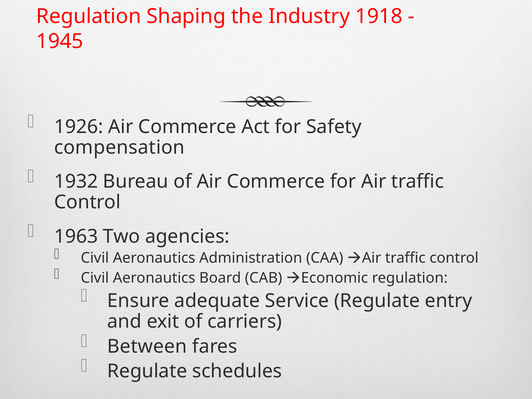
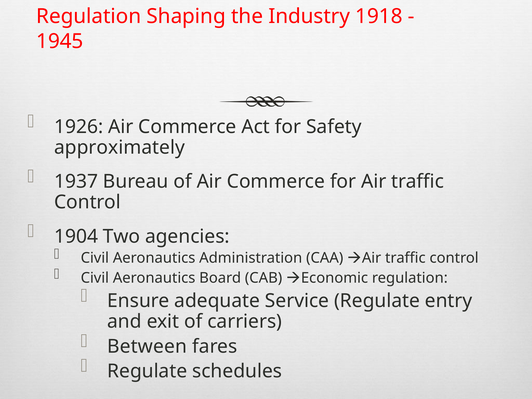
compensation: compensation -> approximately (120, 148)
1932: 1932 -> 1937 (76, 182)
1963: 1963 -> 1904 (76, 236)
